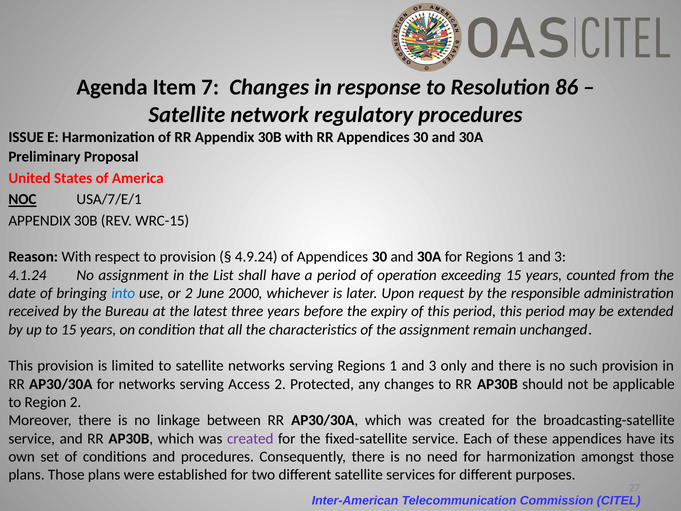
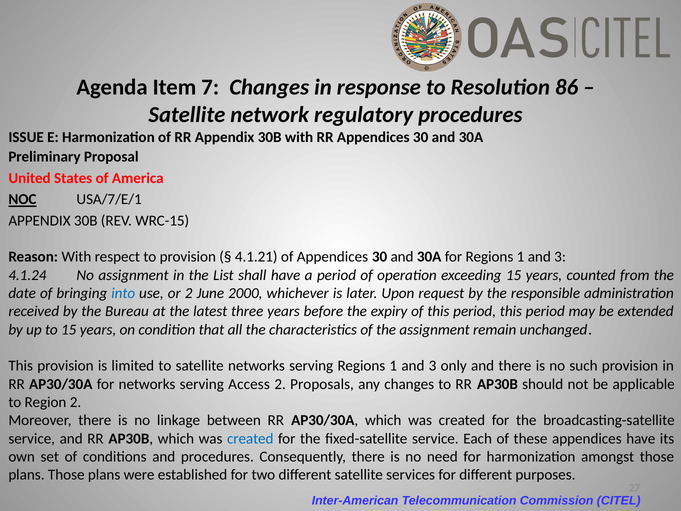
4.9.24: 4.9.24 -> 4.1.21 (256, 257)
Protected: Protected -> Proposals (322, 384)
created colour: purple -> blue (250, 438)
